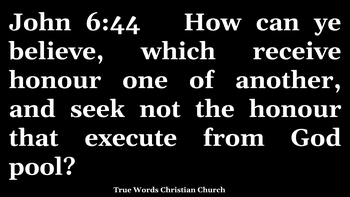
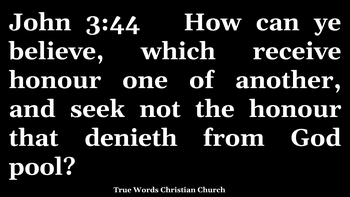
6:44: 6:44 -> 3:44 (113, 22)
execute: execute -> denieth (131, 138)
